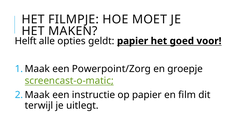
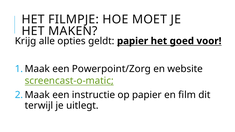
Helft: Helft -> Krijg (26, 41)
groepje: groepje -> website (185, 69)
